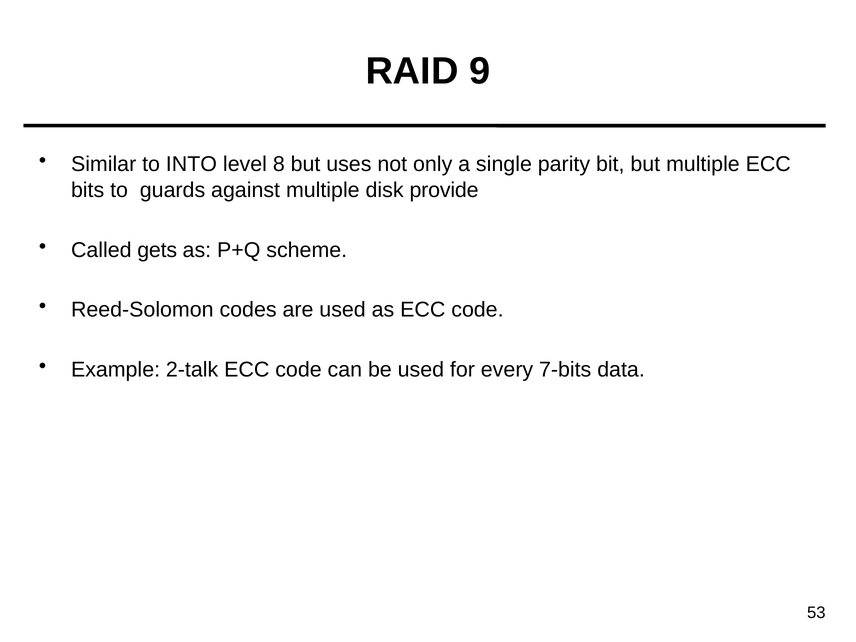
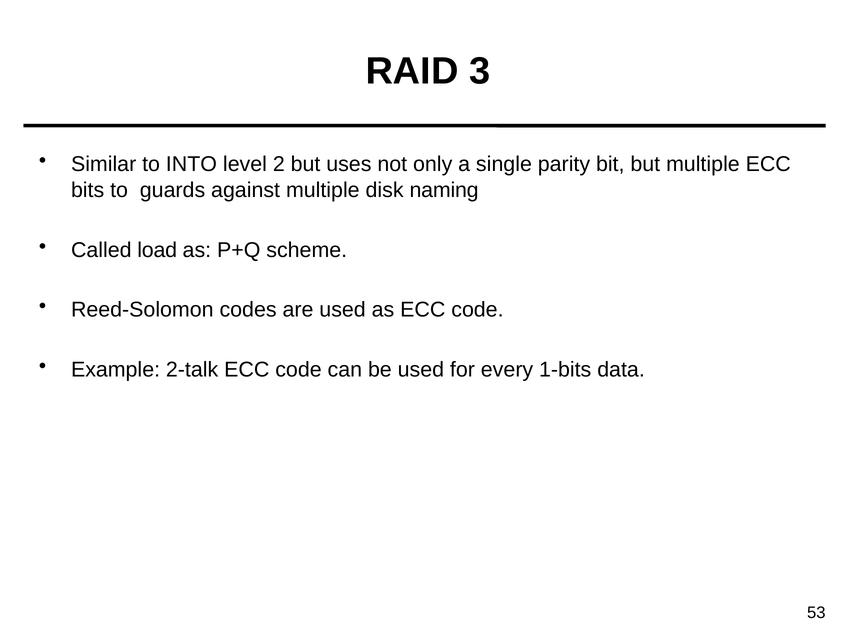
9: 9 -> 3 (480, 71)
8: 8 -> 2 (279, 164)
provide: provide -> naming (444, 190)
gets: gets -> load (157, 250)
7-bits: 7-bits -> 1-bits (565, 370)
